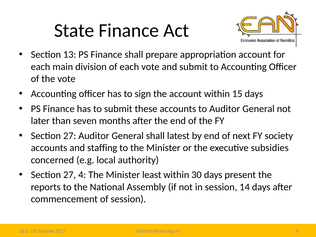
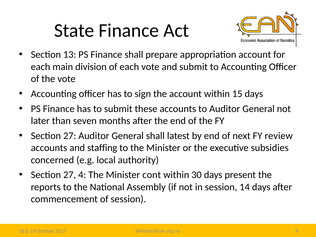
society: society -> review (279, 136)
least: least -> cont (152, 175)
